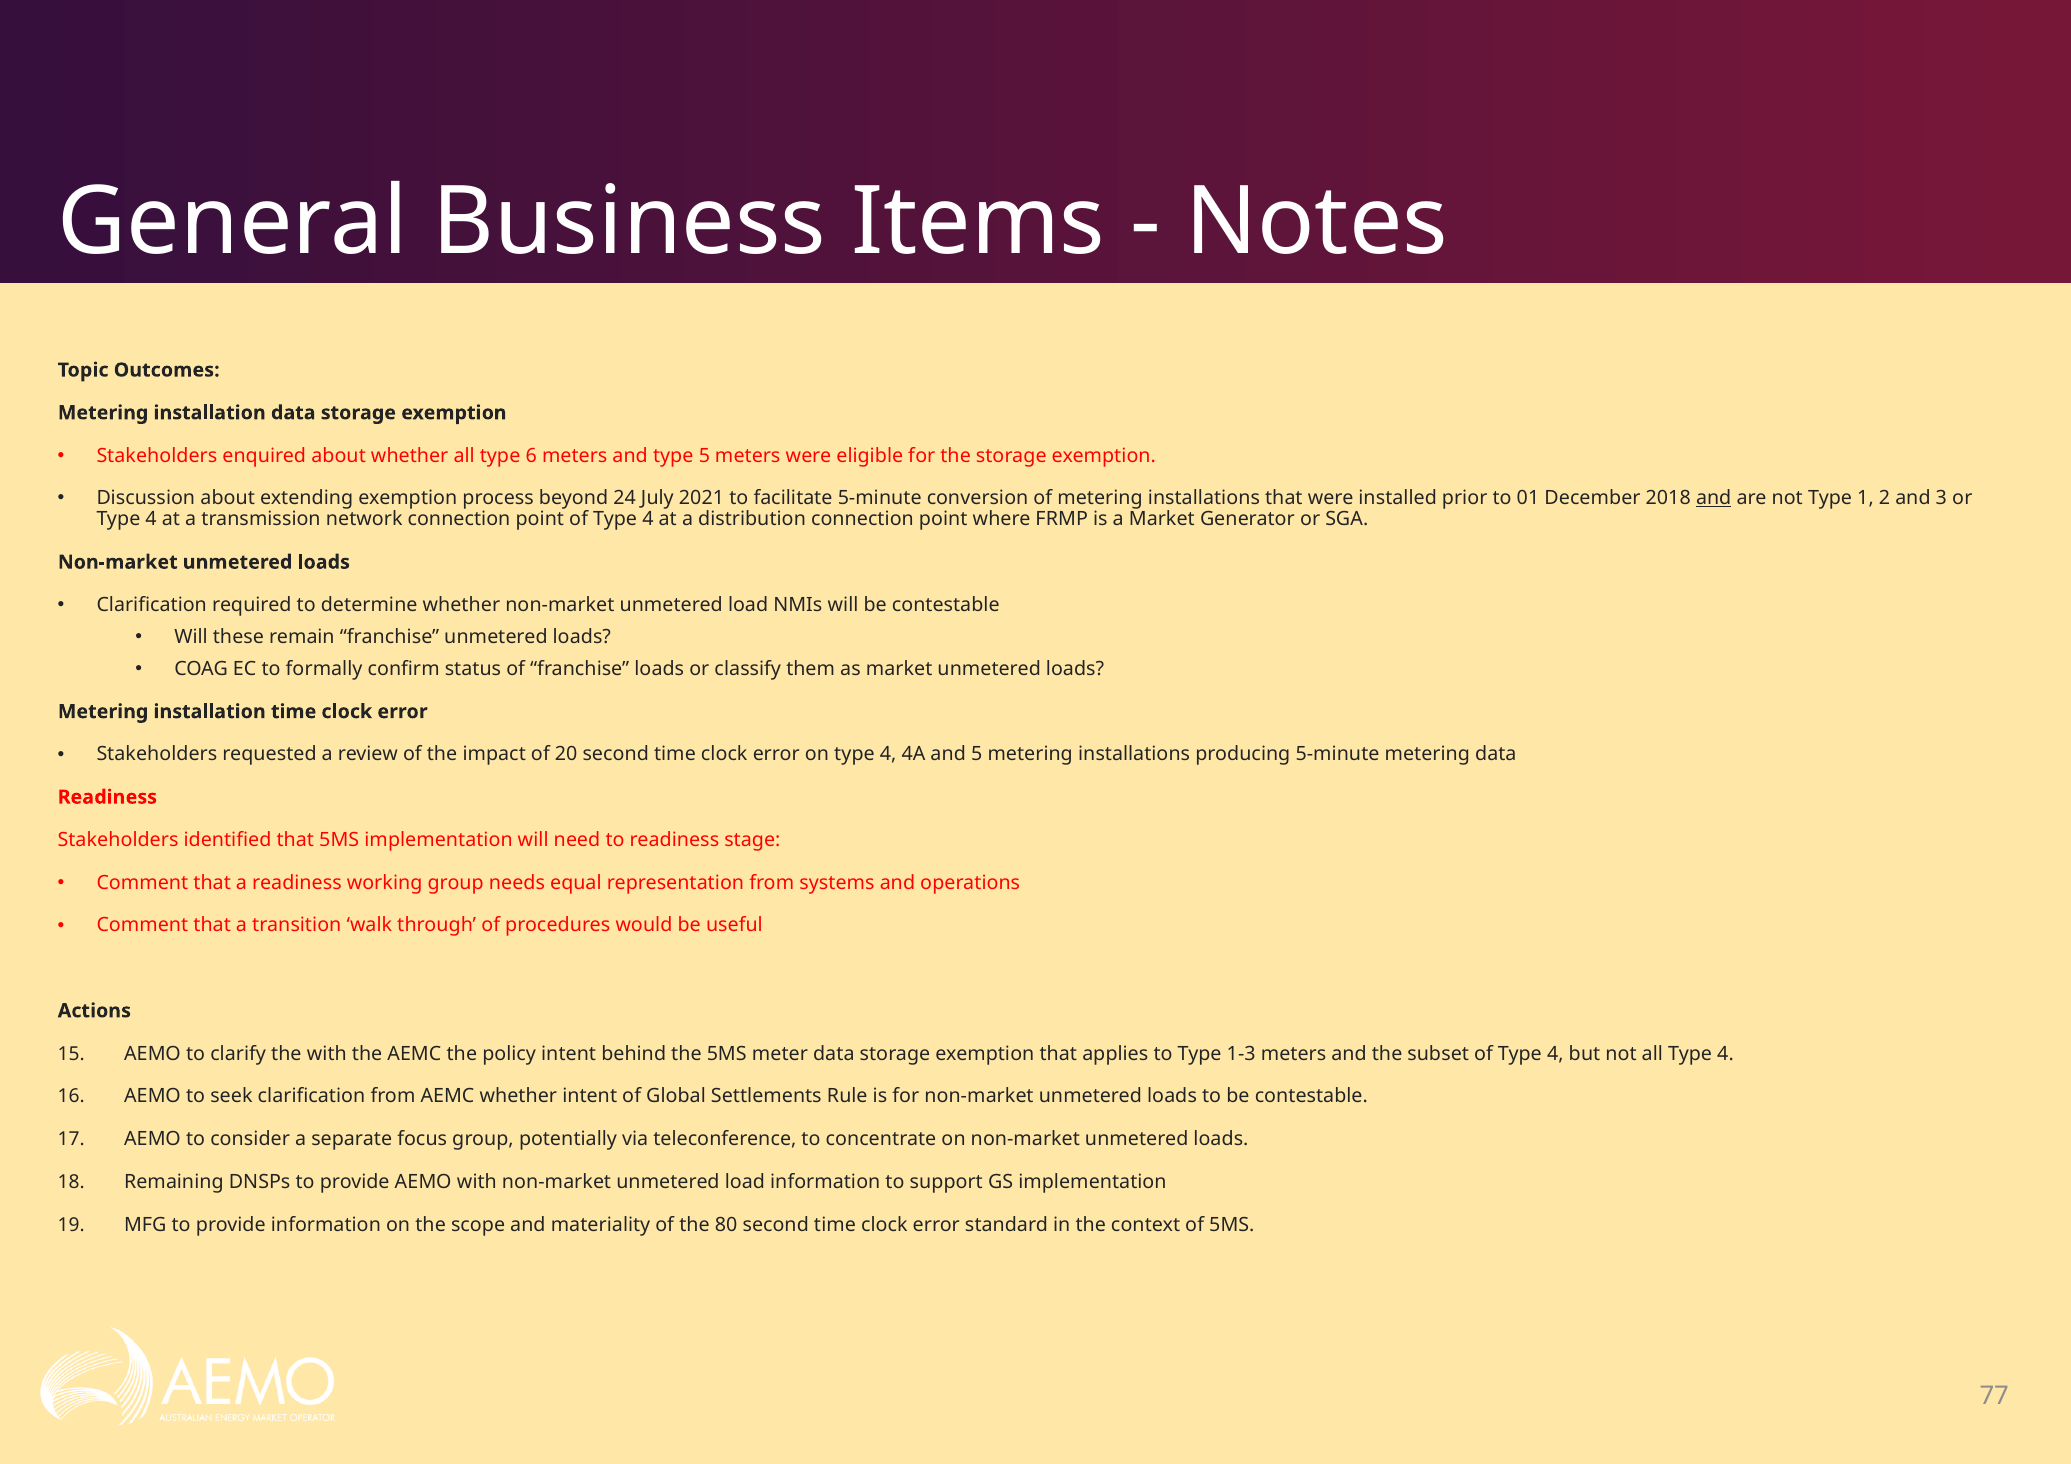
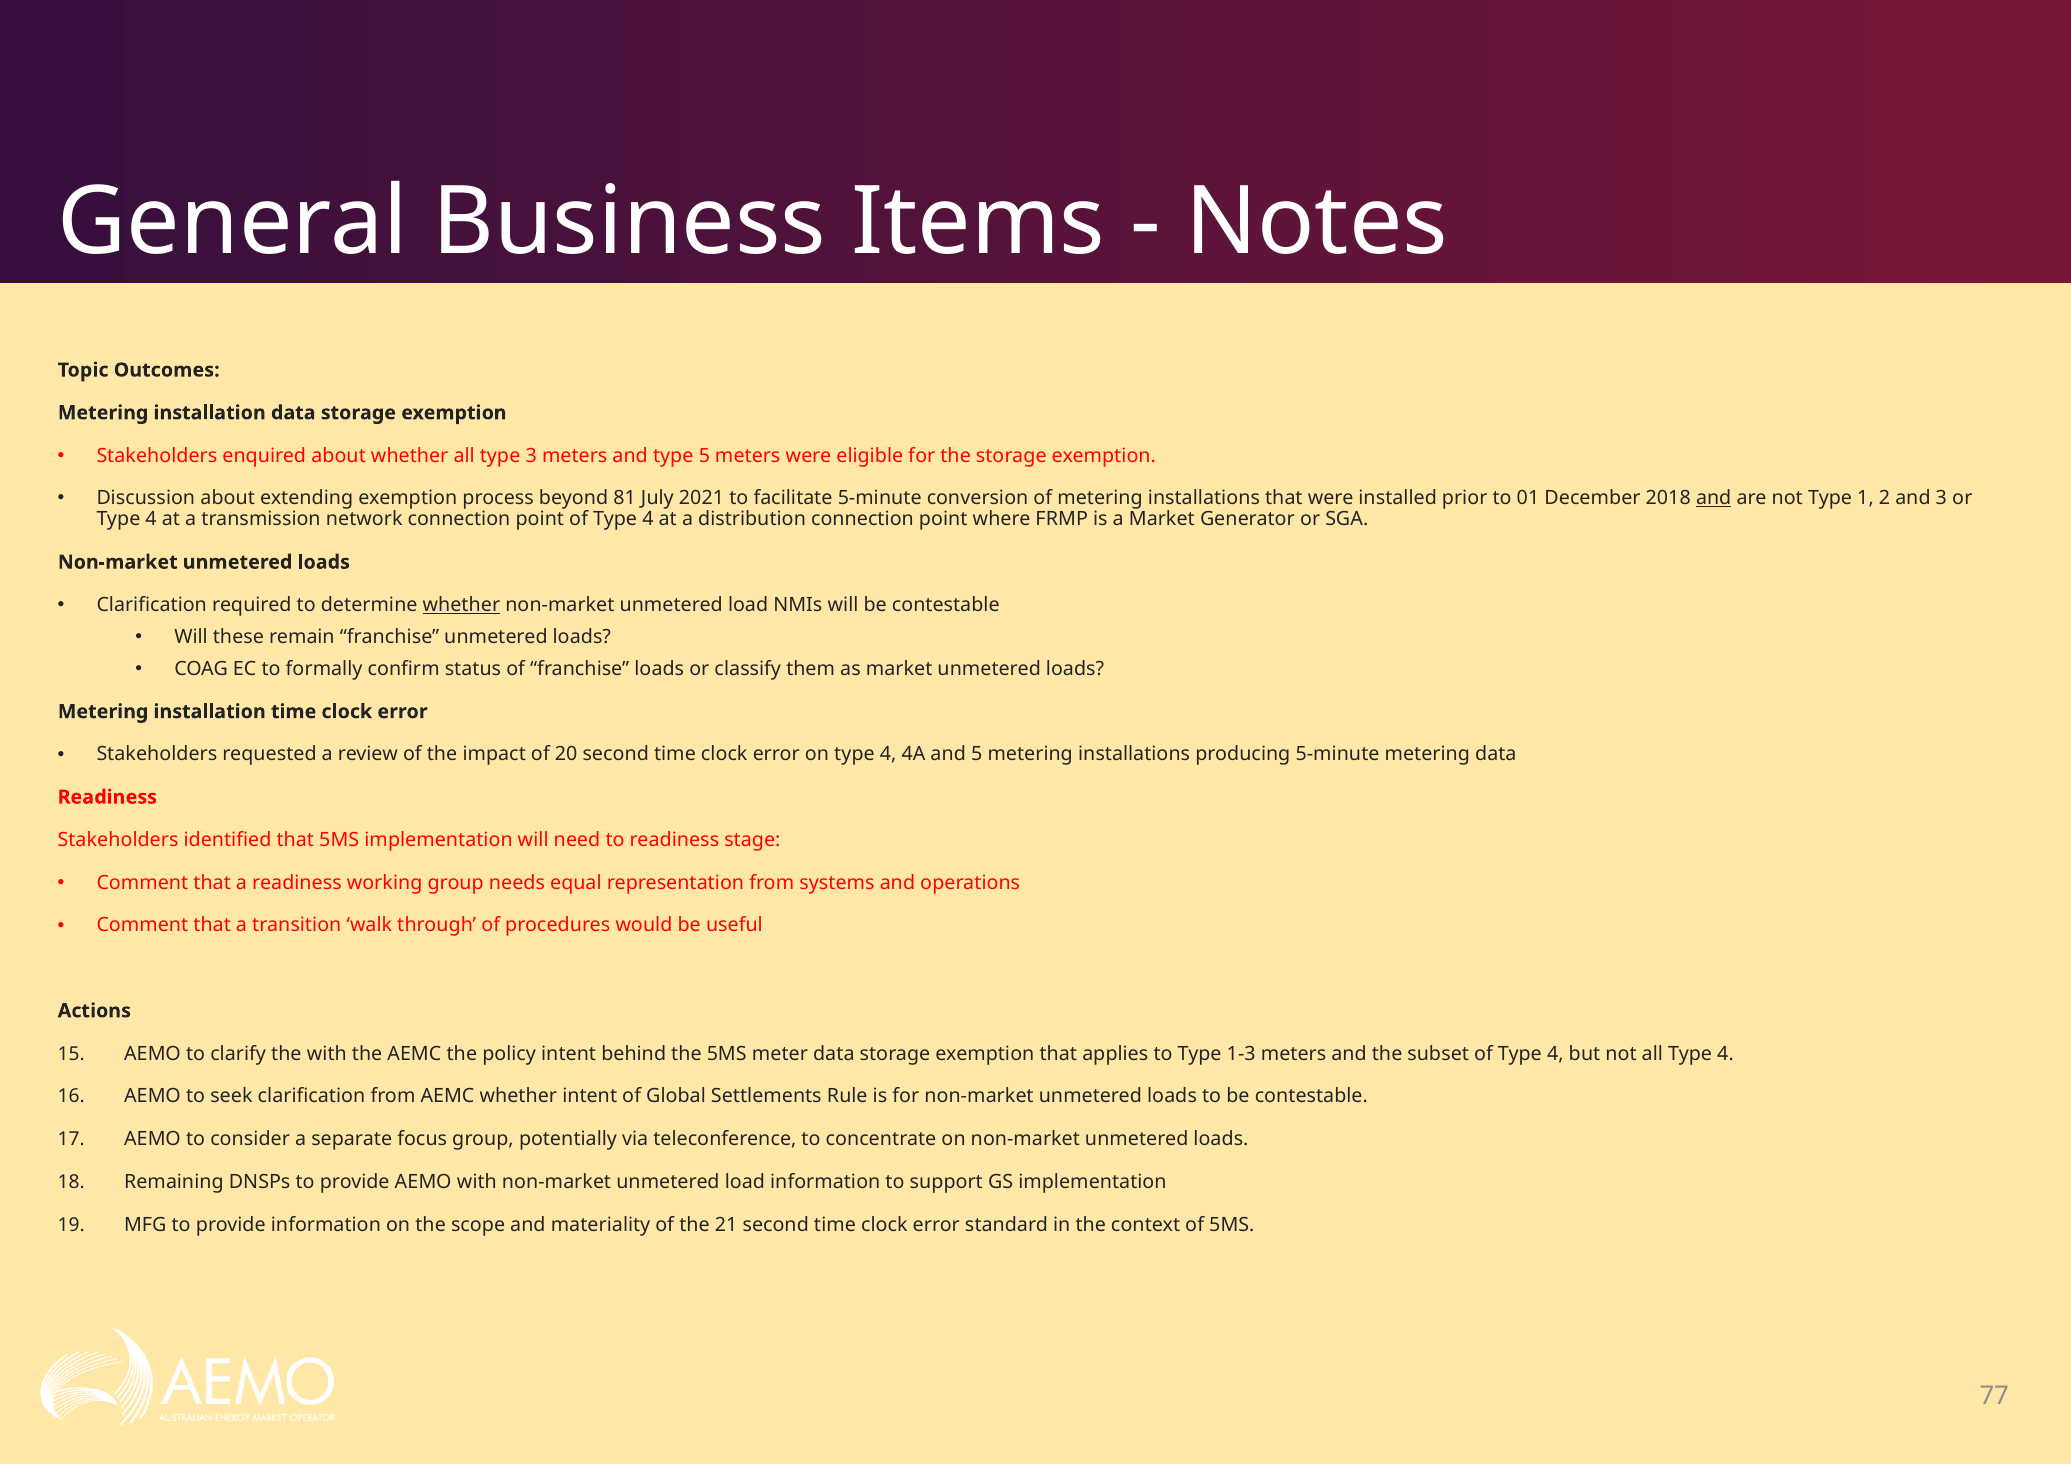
type 6: 6 -> 3 (531, 456)
24: 24 -> 81 (625, 498)
whether underline: none -> present (461, 605)
80: 80 -> 21 (726, 1225)
